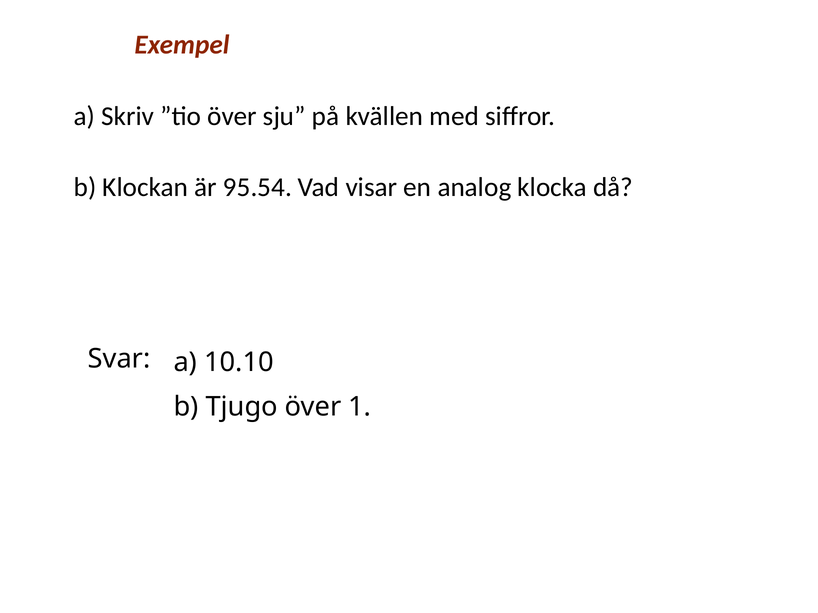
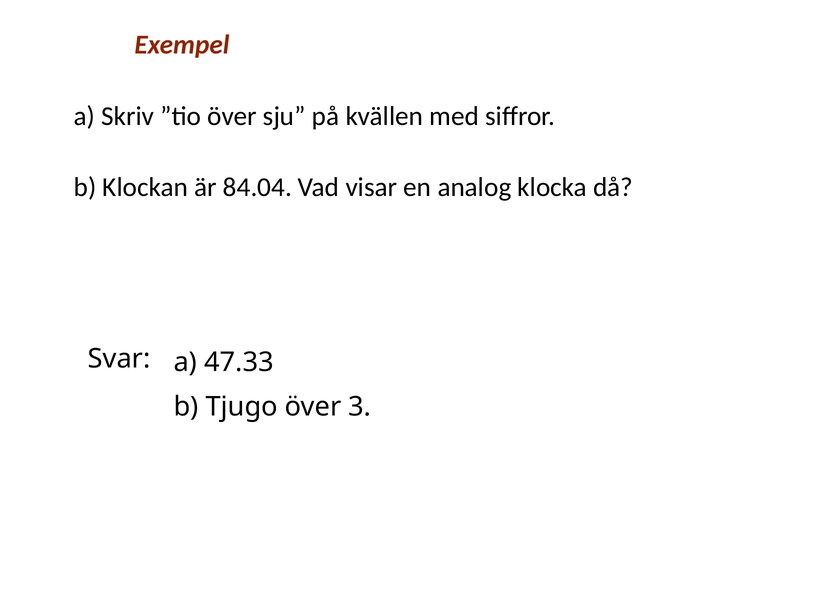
95.54: 95.54 -> 84.04 (257, 187)
10.10: 10.10 -> 47.33 (239, 362)
1: 1 -> 3 (360, 407)
